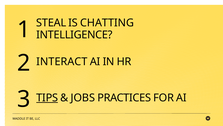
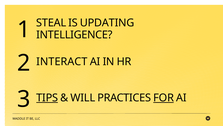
CHATTING: CHATTING -> UPDATING (107, 23)
JOBS: JOBS -> WILL (83, 97)
FOR underline: none -> present (164, 97)
